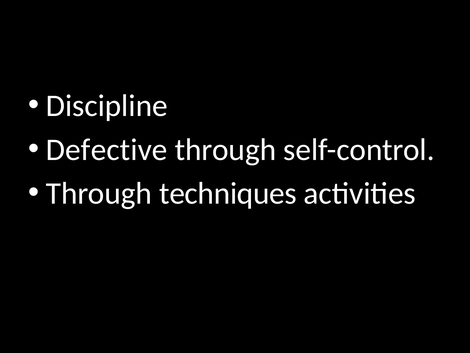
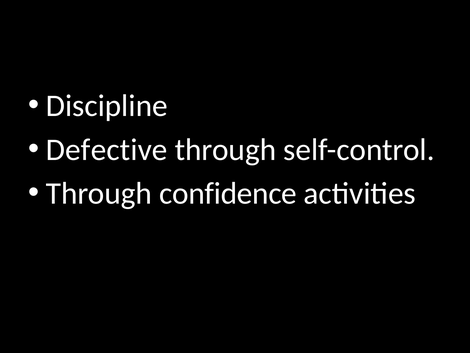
techniques: techniques -> confidence (228, 193)
